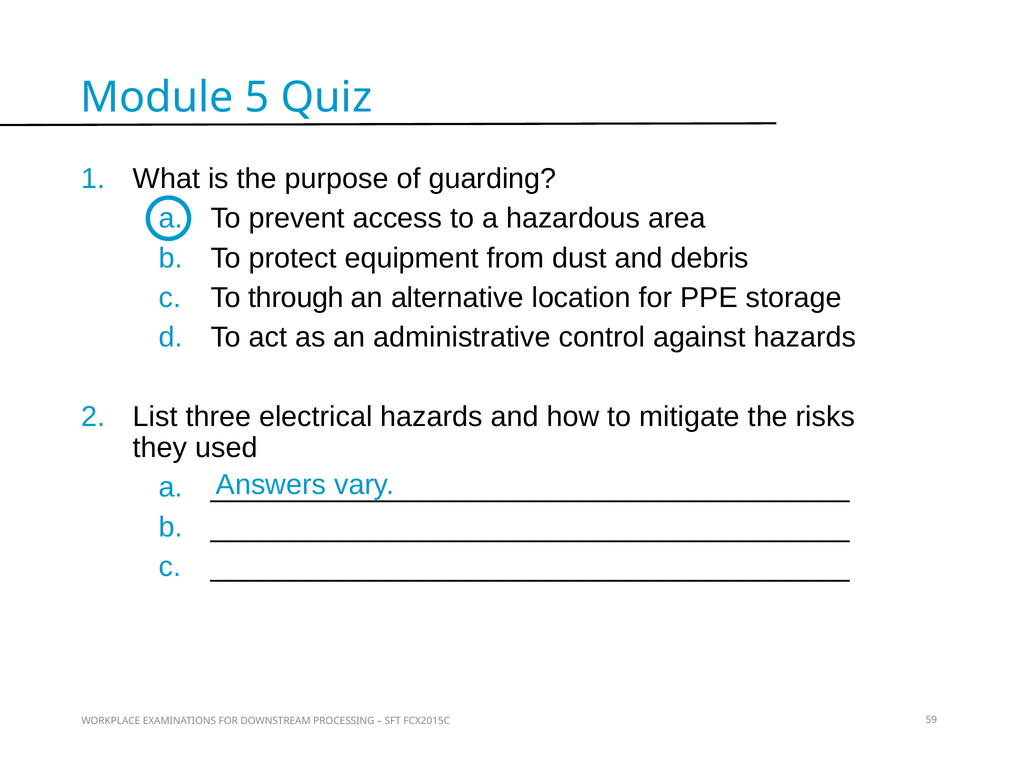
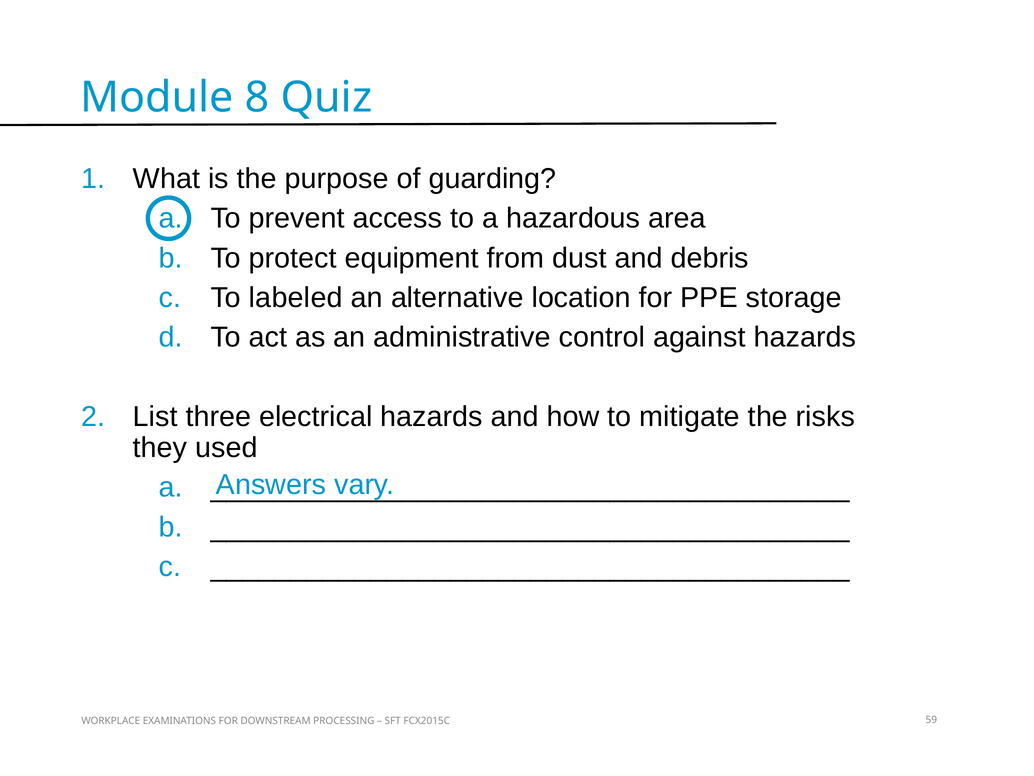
5: 5 -> 8 (257, 98)
through: through -> labeled (296, 298)
